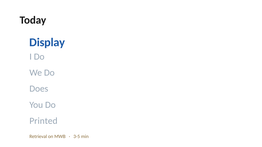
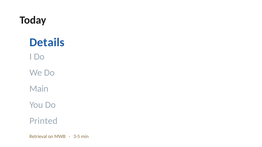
Display: Display -> Details (47, 42)
Does: Does -> Main (39, 89)
